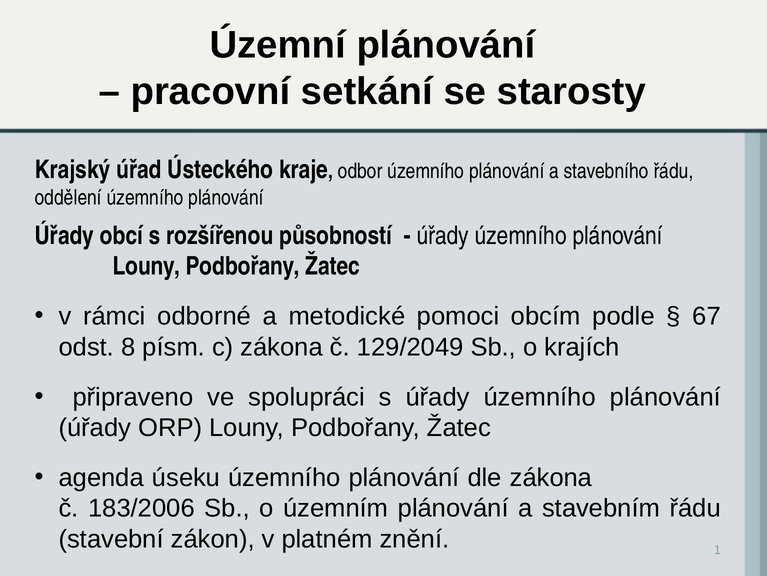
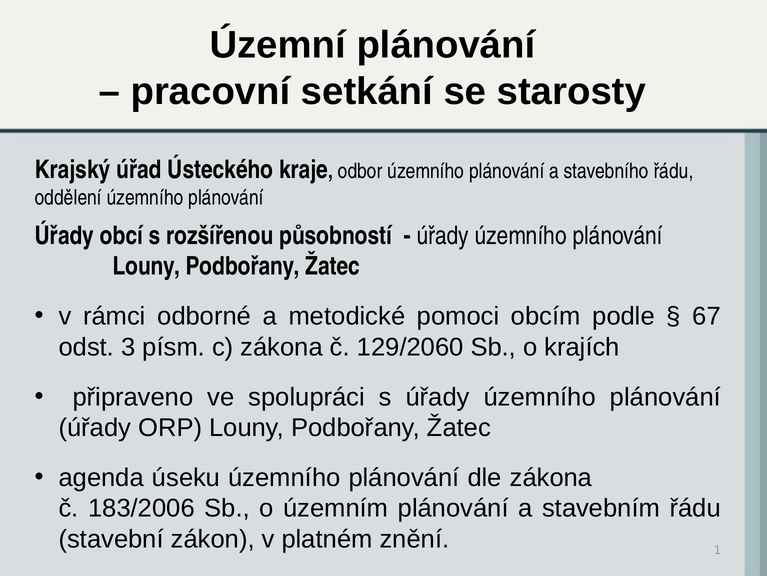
8: 8 -> 3 (128, 347)
129/2049: 129/2049 -> 129/2060 (410, 347)
